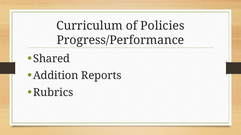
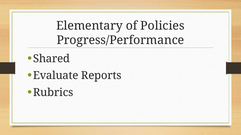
Curriculum: Curriculum -> Elementary (90, 26)
Addition: Addition -> Evaluate (56, 76)
